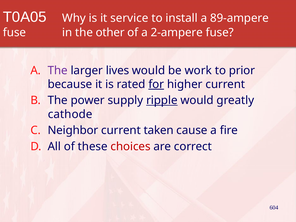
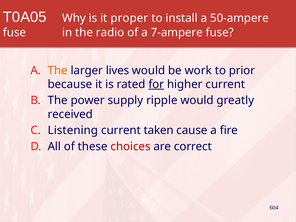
service: service -> proper (129, 18)
89-ampere: 89-ampere -> 50-ampere (239, 18)
other: other -> radio (110, 33)
2-ampere: 2-ampere -> 7-ampere (177, 33)
The colour: purple -> orange (58, 70)
ripple underline: present -> none (162, 100)
cathode: cathode -> received (70, 114)
Neighbor: Neighbor -> Listening (73, 130)
